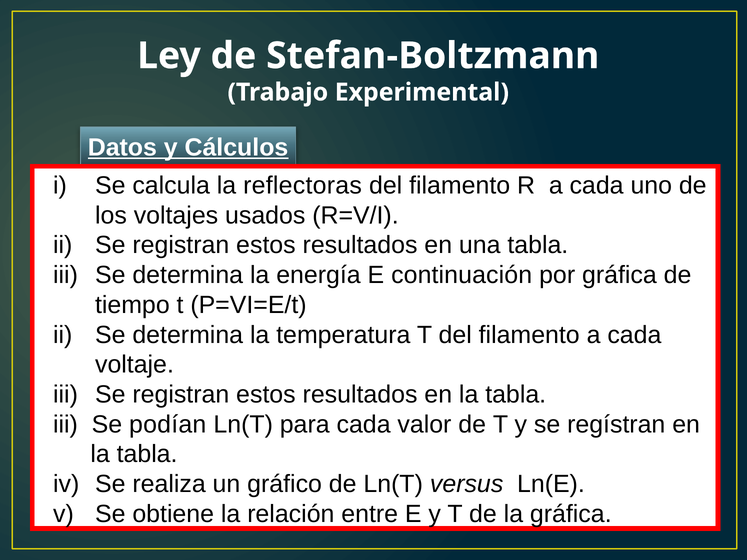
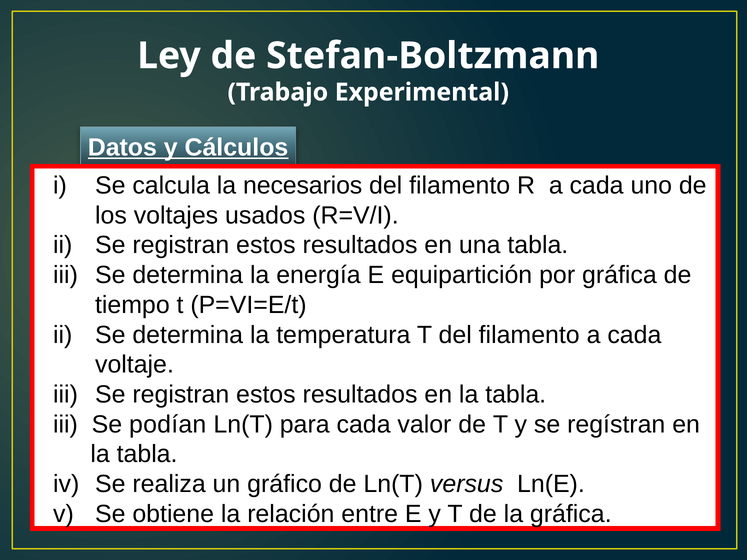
reflectoras: reflectoras -> necesarios (303, 186)
continuación: continuación -> equipartición (462, 275)
